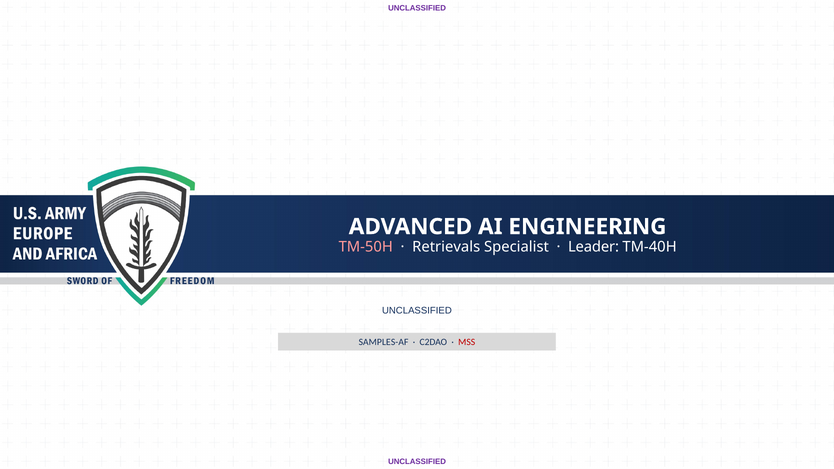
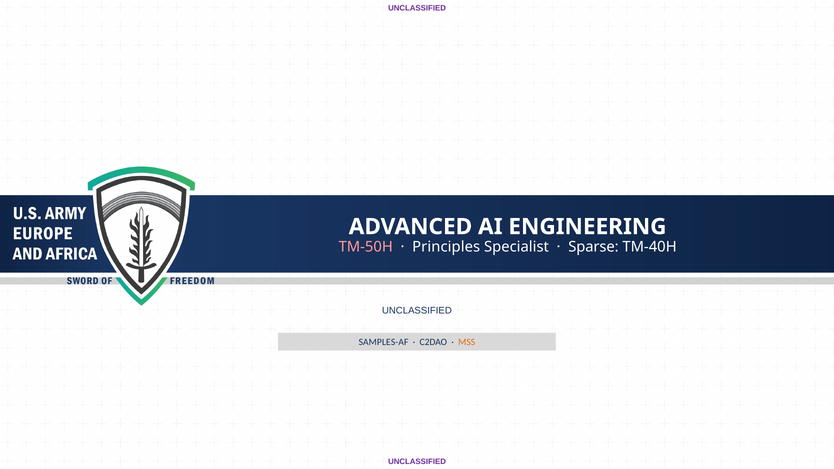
Retrievals: Retrievals -> Principles (446, 247)
Leader: Leader -> Sparse (593, 247)
MSS colour: red -> orange (467, 342)
